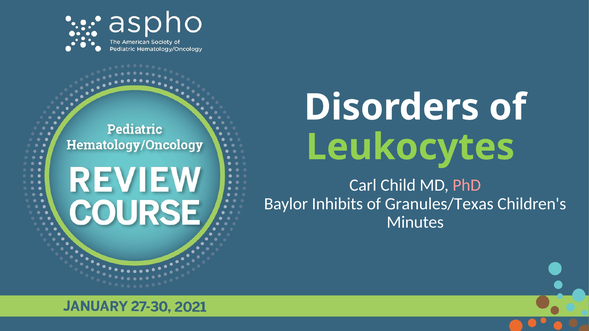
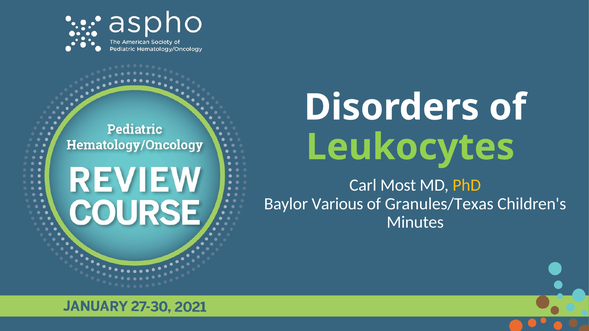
Child: Child -> Most (398, 185)
PhD colour: pink -> yellow (467, 185)
Inhibits: Inhibits -> Various (337, 204)
